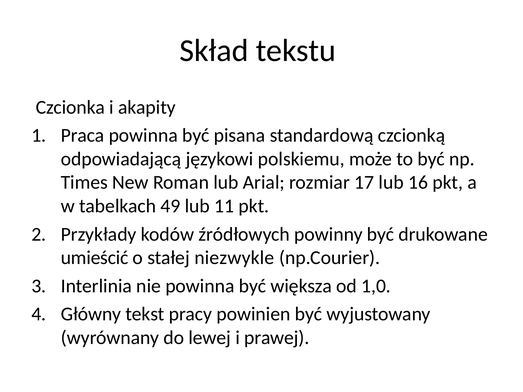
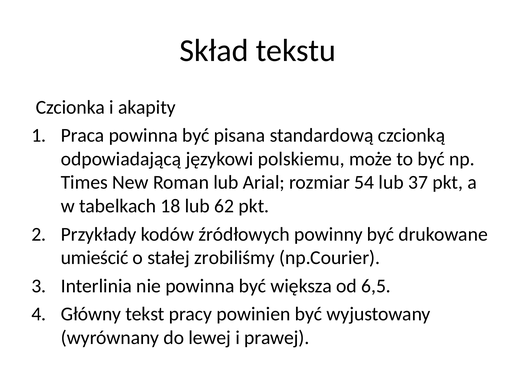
17: 17 -> 54 (364, 183)
16: 16 -> 37 (418, 183)
49: 49 -> 18 (170, 206)
11: 11 -> 62 (224, 206)
niezwykle: niezwykle -> zrobiliśmy (234, 258)
1,0: 1,0 -> 6,5 (376, 286)
